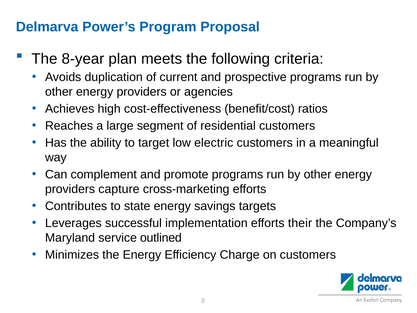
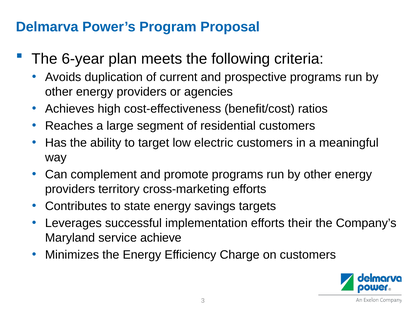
8-year: 8-year -> 6-year (83, 59)
capture: capture -> territory (119, 189)
outlined: outlined -> achieve (161, 238)
